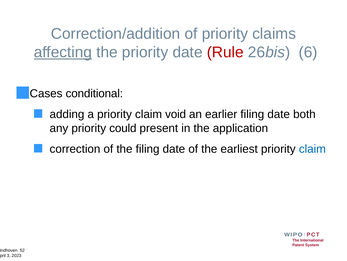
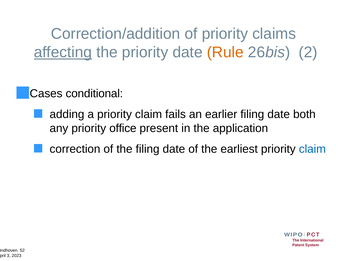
Rule colour: red -> orange (225, 52)
6: 6 -> 2 (308, 52)
void: void -> fails (176, 114)
could: could -> office (123, 128)
